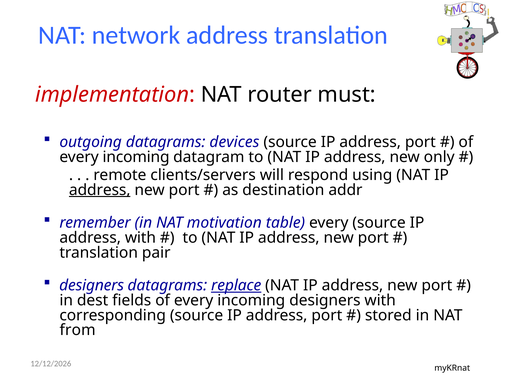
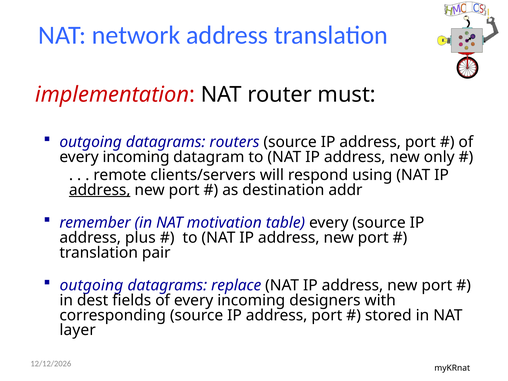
devices: devices -> routers (234, 142)
address with: with -> plus (140, 238)
designers: designers -> outgoing (91, 285)
replace underline: present -> none (236, 285)
from: from -> layer (78, 330)
